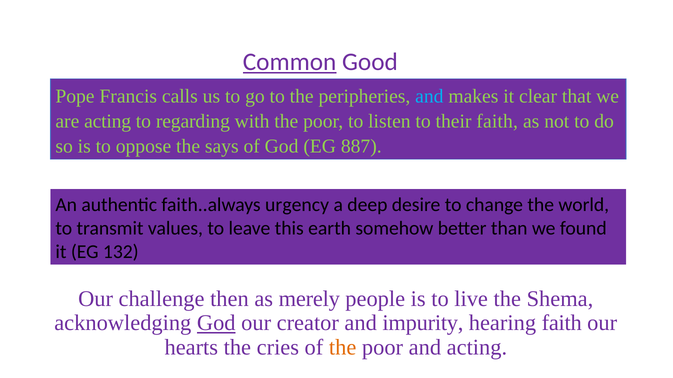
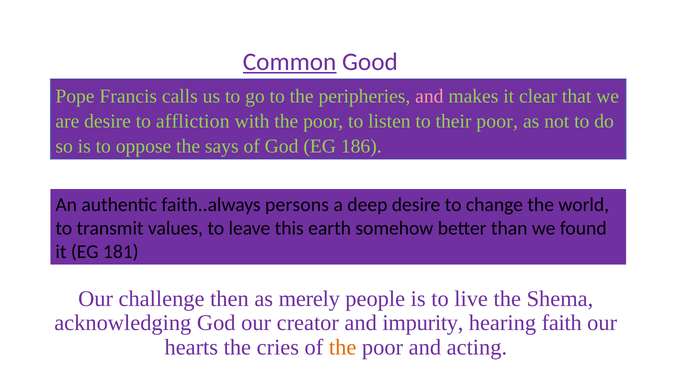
and colour: light blue -> pink (429, 96)
are acting: acting -> desire (108, 121)
regarding: regarding -> affliction (193, 121)
their faith: faith -> poor (497, 121)
887: 887 -> 186 (361, 147)
urgency: urgency -> persons (297, 205)
132: 132 -> 181 (121, 252)
God underline: present -> none (216, 324)
